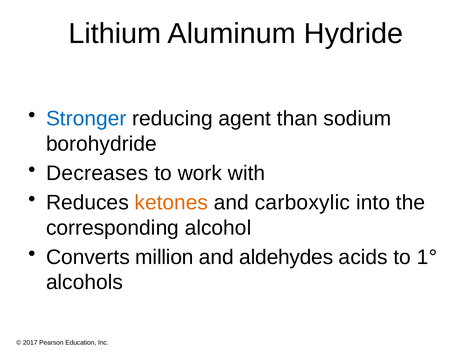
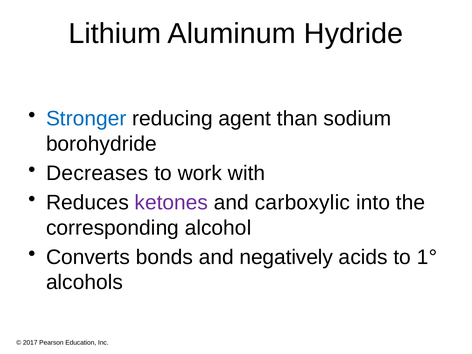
ketones colour: orange -> purple (171, 203)
million: million -> bonds (164, 257)
aldehydes: aldehydes -> negatively (286, 257)
